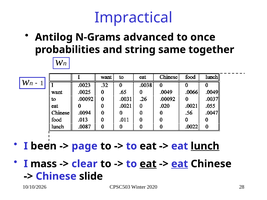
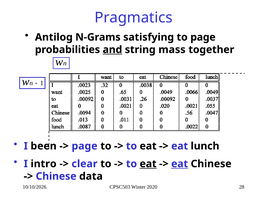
Impractical: Impractical -> Pragmatics (134, 18)
advanced: advanced -> satisfying (149, 37)
to once: once -> page (203, 37)
and underline: none -> present (112, 50)
same: same -> mass (172, 50)
lunch underline: present -> none (205, 146)
mass: mass -> intro (44, 164)
slide: slide -> data (91, 176)
